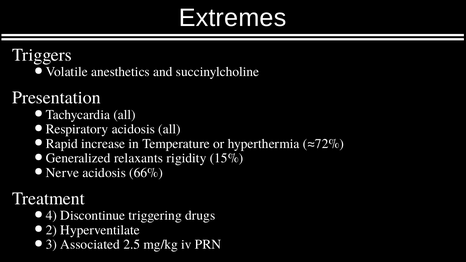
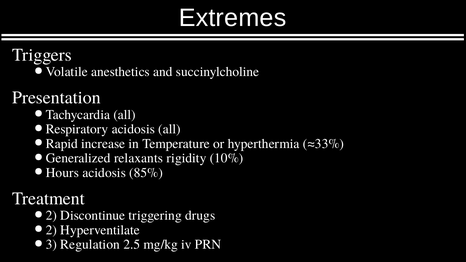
≈72%: ≈72% -> ≈33% (324, 144)
15%: 15% -> 10% (227, 158)
Nerve: Nerve -> Hours (62, 173)
66%: 66% -> 85% (146, 173)
4: 4 -> 2 (51, 216)
Associated: Associated -> Regulation (90, 245)
